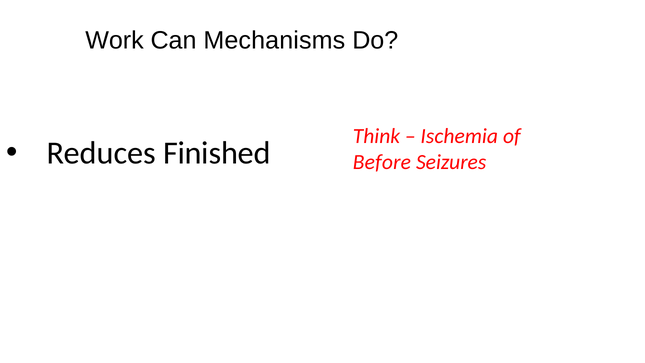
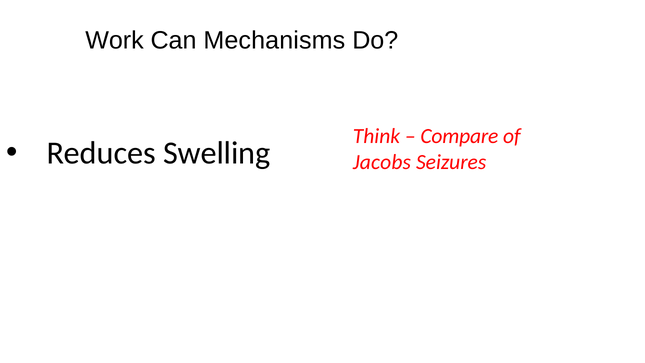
Ischemia: Ischemia -> Compare (459, 136)
Finished: Finished -> Swelling (217, 153)
Before: Before -> Jacobs (382, 162)
